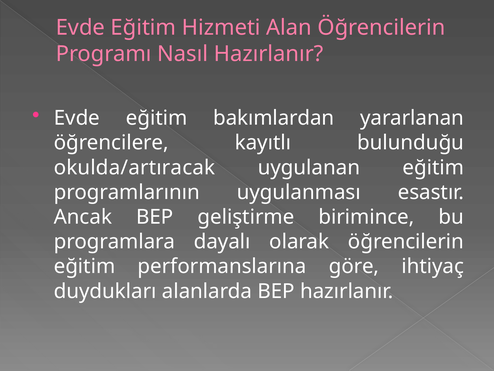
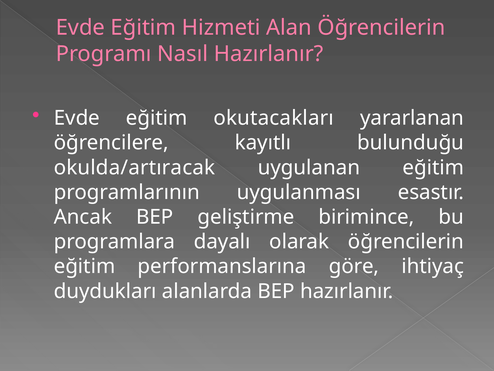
bakımlardan: bakımlardan -> okutacakları (274, 118)
